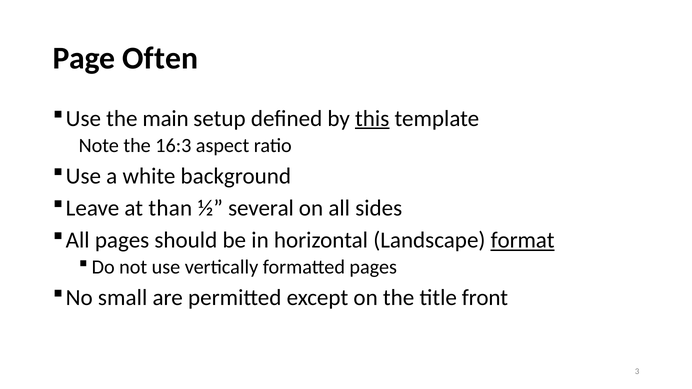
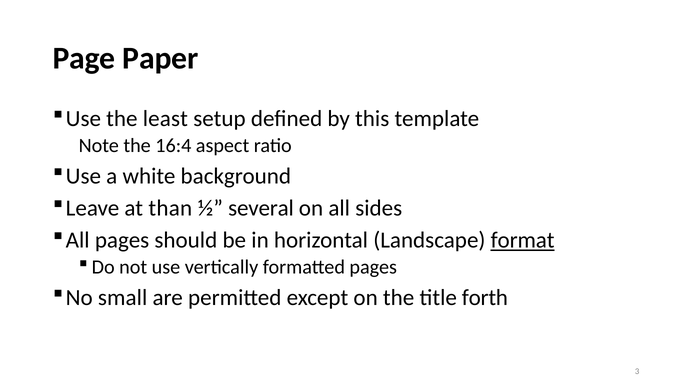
Often: Often -> Paper (160, 58)
main: main -> least (165, 119)
this underline: present -> none (372, 119)
16:3: 16:3 -> 16:4 (173, 146)
front: front -> forth (485, 298)
